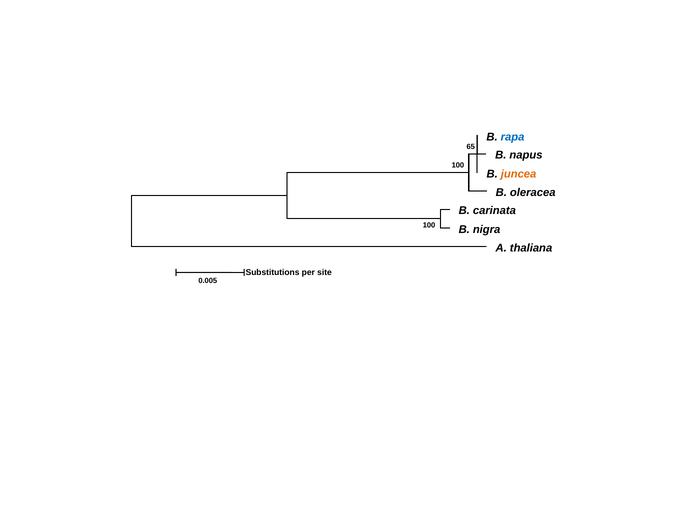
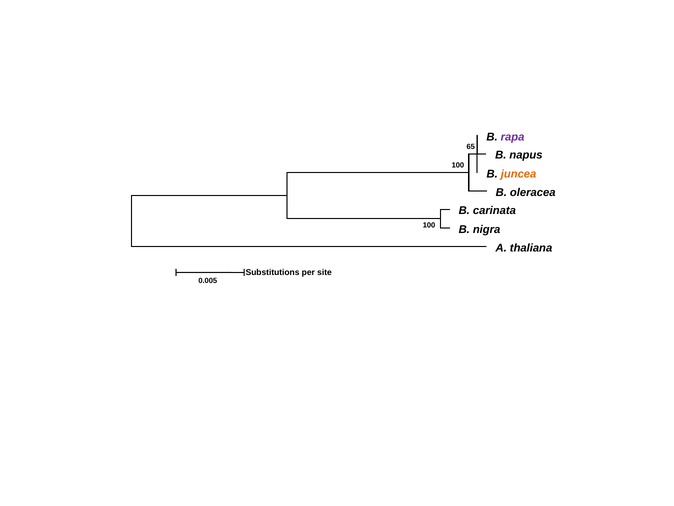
rapa colour: blue -> purple (513, 137)
